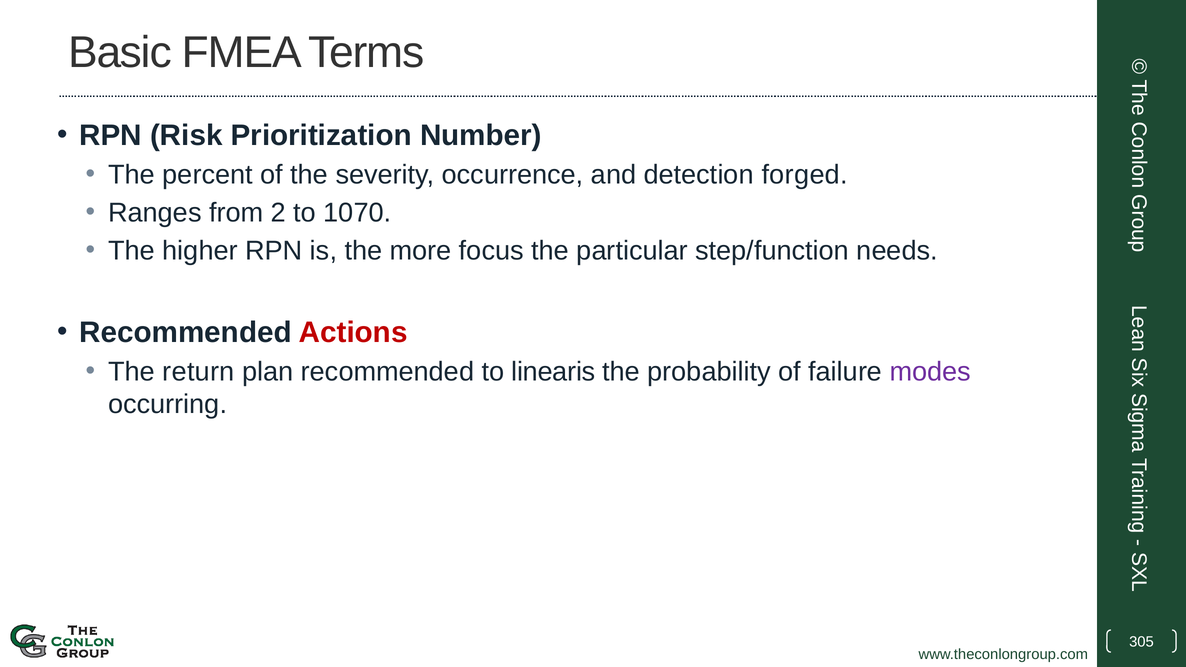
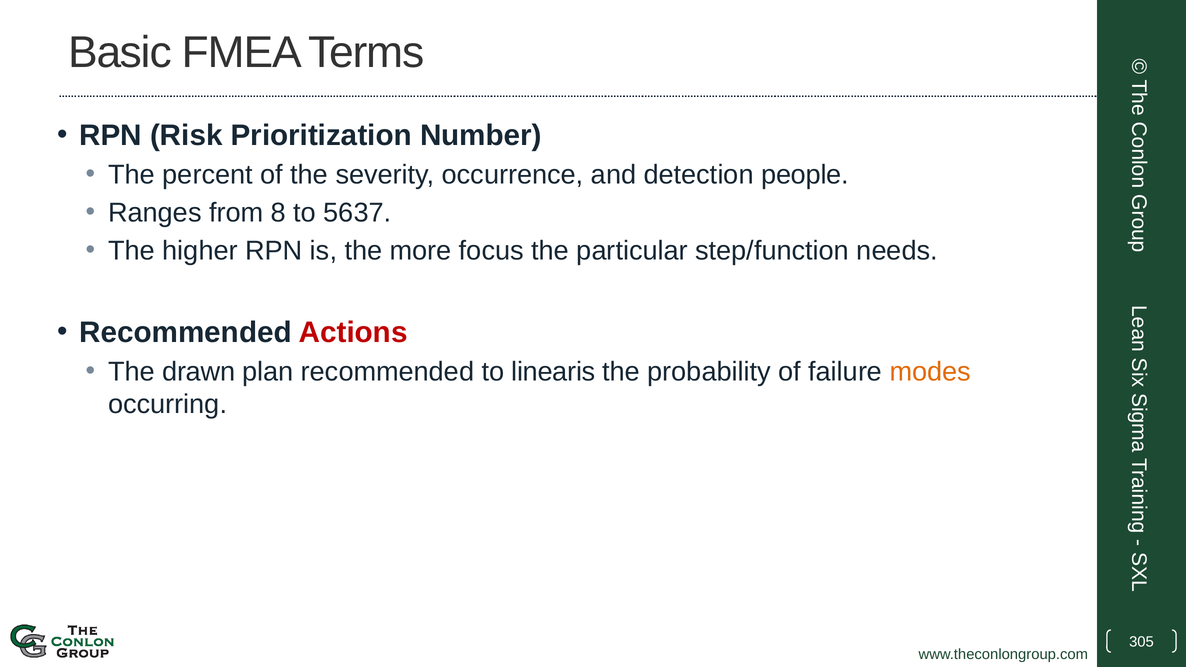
forged: forged -> people (805, 175)
2: 2 -> 8 (278, 213)
1070: 1070 -> 5637 (357, 213)
return: return -> drawn (199, 372)
modes colour: purple -> orange (930, 372)
